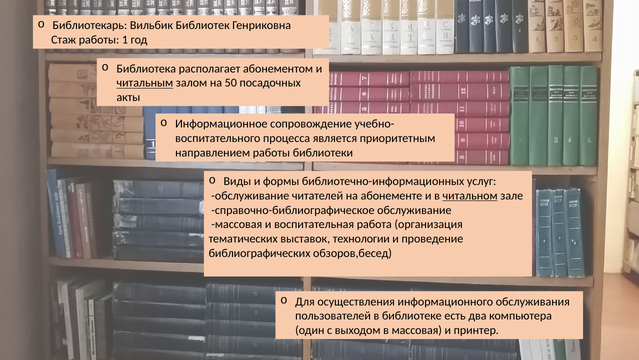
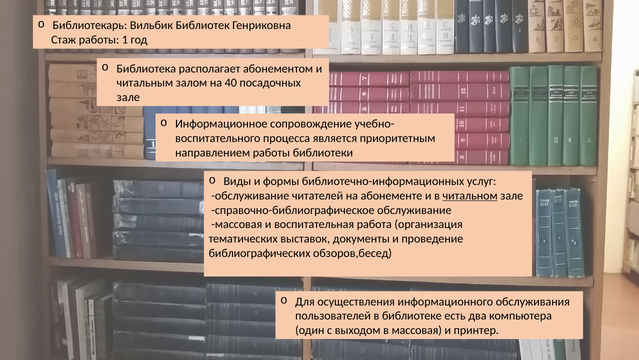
читальным underline: present -> none (145, 83)
50: 50 -> 40 (231, 83)
акты: акты -> зале (128, 97)
технологии: технологии -> документы (361, 239)
